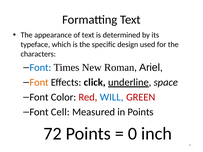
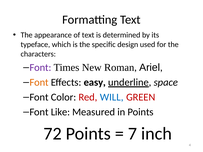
Font colour: blue -> purple (40, 68)
click: click -> easy (95, 82)
Cell: Cell -> Like (60, 112)
0: 0 -> 7 (132, 134)
